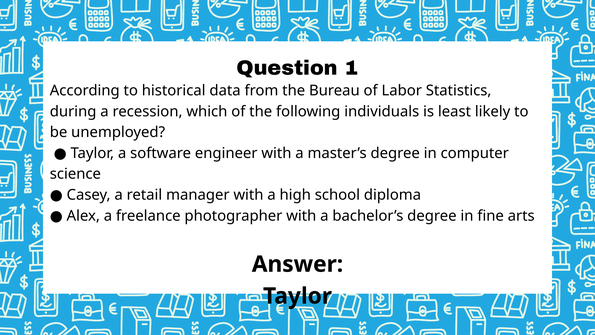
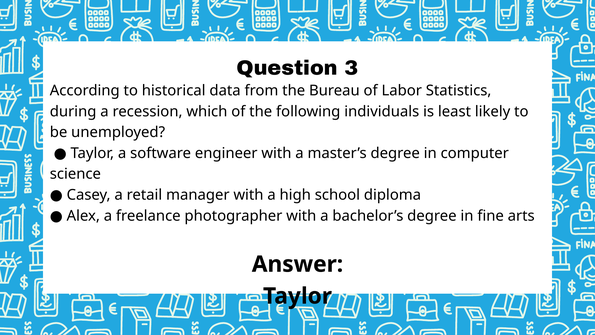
1: 1 -> 3 (351, 68)
